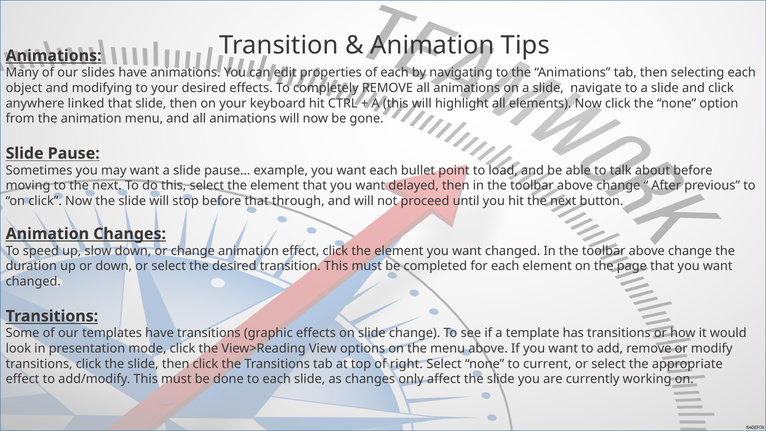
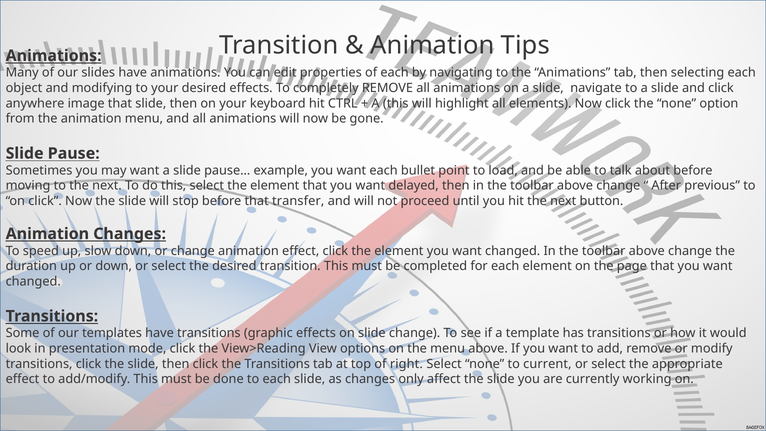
linked: linked -> image (86, 103)
through: through -> transfer (298, 201)
